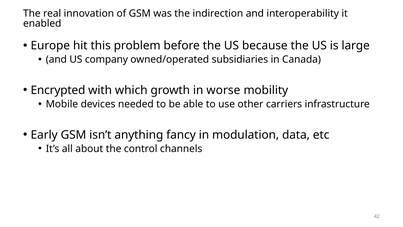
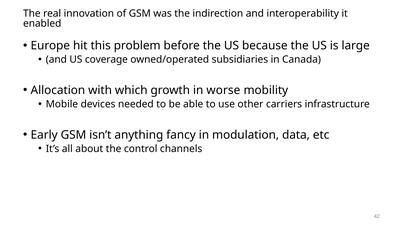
company: company -> coverage (106, 59)
Encrypted: Encrypted -> Allocation (58, 90)
